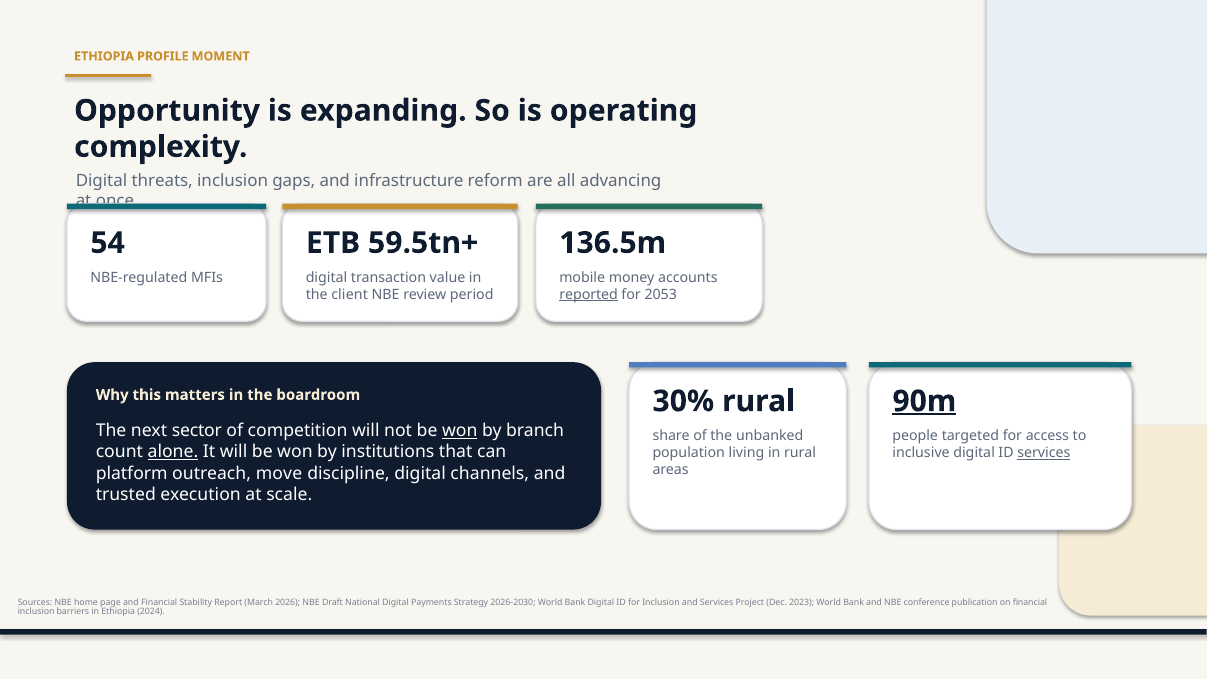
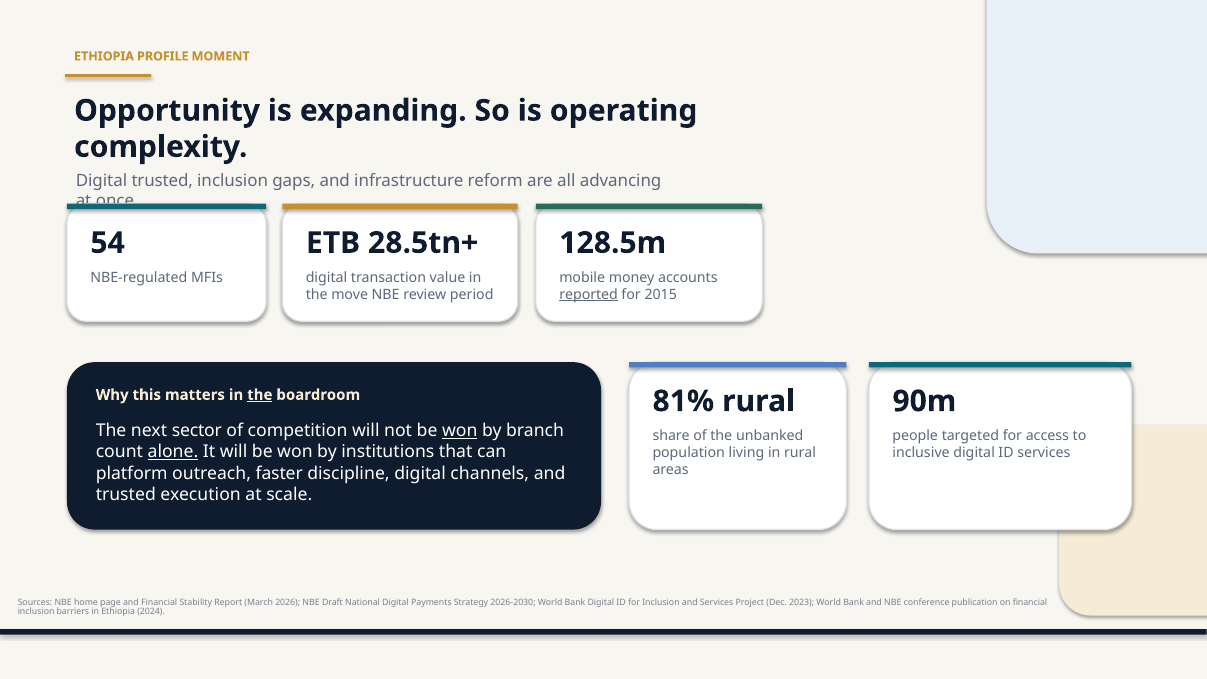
Digital threats: threats -> trusted (162, 180)
59.5tn+: 59.5tn+ -> 28.5tn+ (423, 243)
136.5m: 136.5m -> 128.5m (613, 243)
client: client -> move (350, 294)
2053: 2053 -> 2015 (661, 294)
the underline: none -> present (260, 395)
30%: 30% -> 81% (683, 401)
90m underline: present -> none (924, 401)
services underline: present -> none (1044, 453)
move: move -> faster (279, 473)
